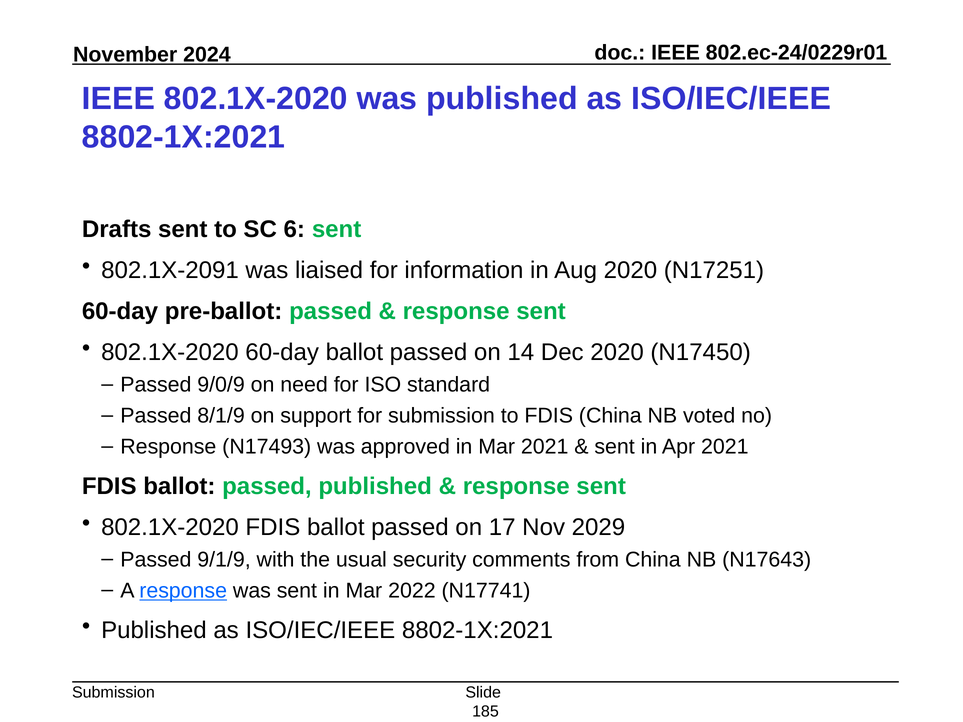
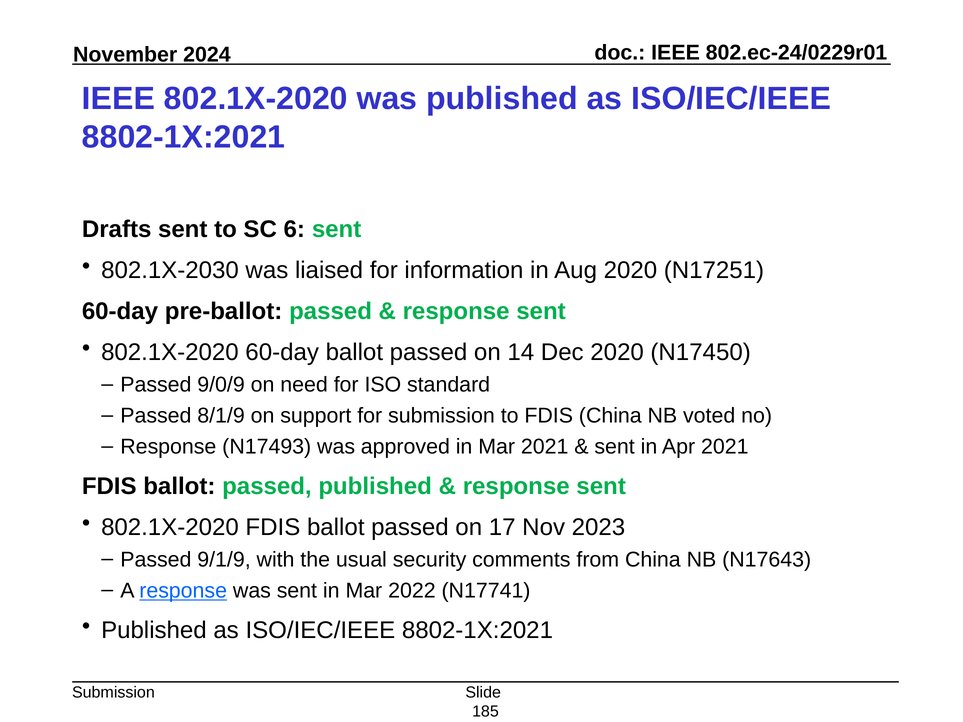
802.1X-2091: 802.1X-2091 -> 802.1X-2030 (170, 271)
2029: 2029 -> 2023 (598, 527)
